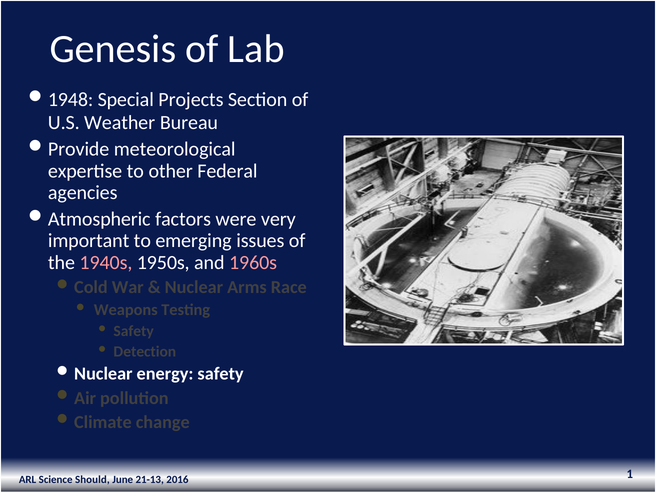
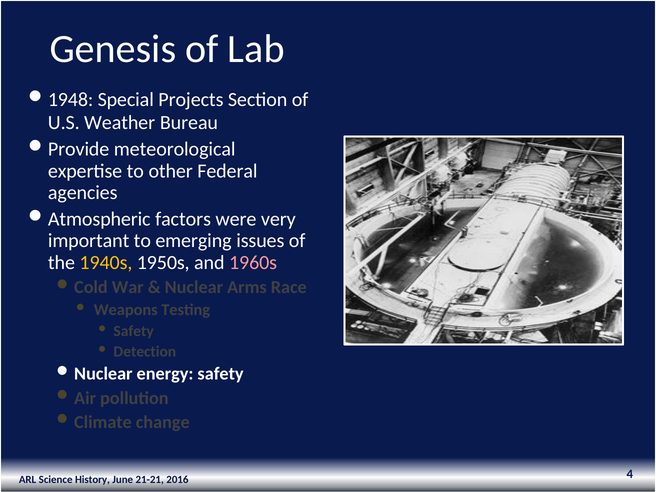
1940s colour: pink -> yellow (106, 263)
Should: Should -> History (92, 480)
21-13: 21-13 -> 21-21 (150, 480)
1: 1 -> 4 (630, 474)
